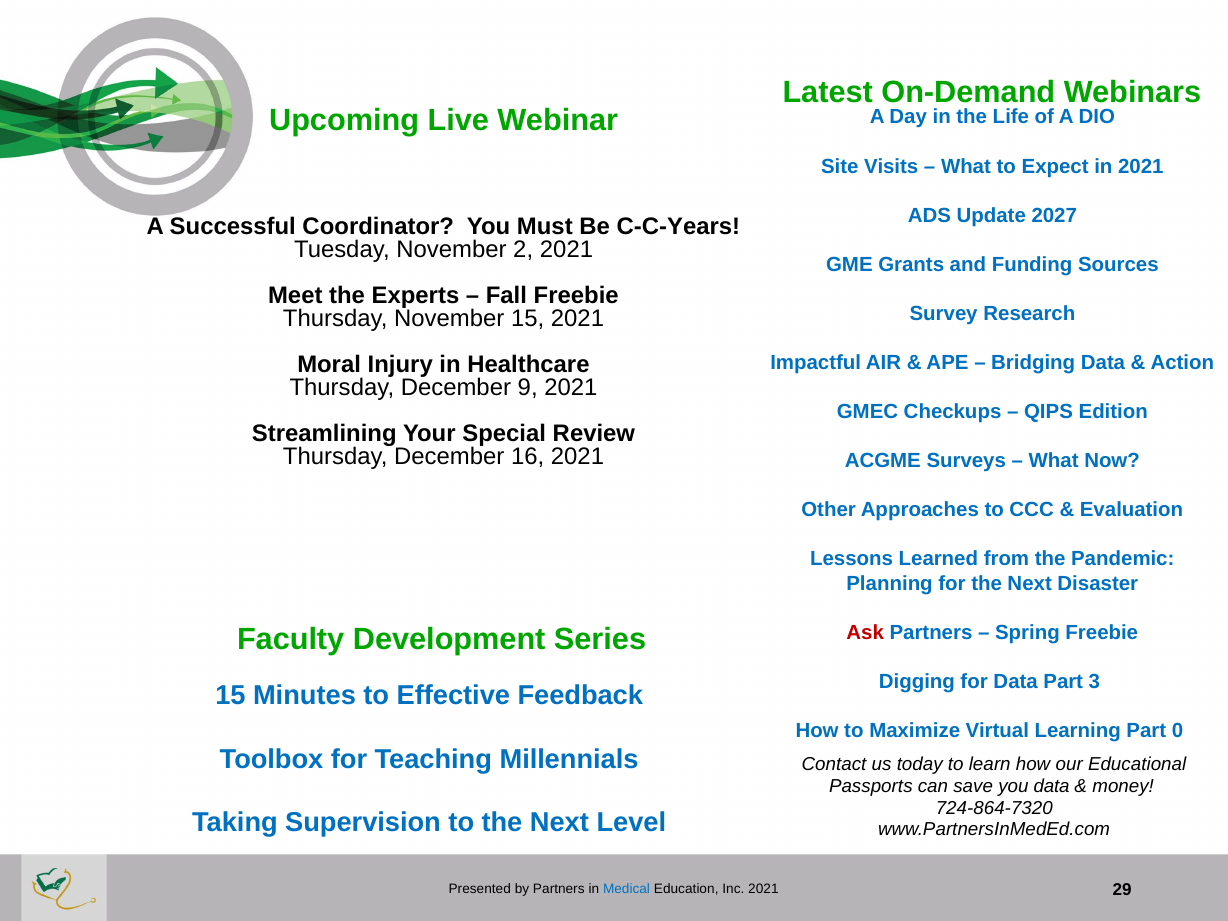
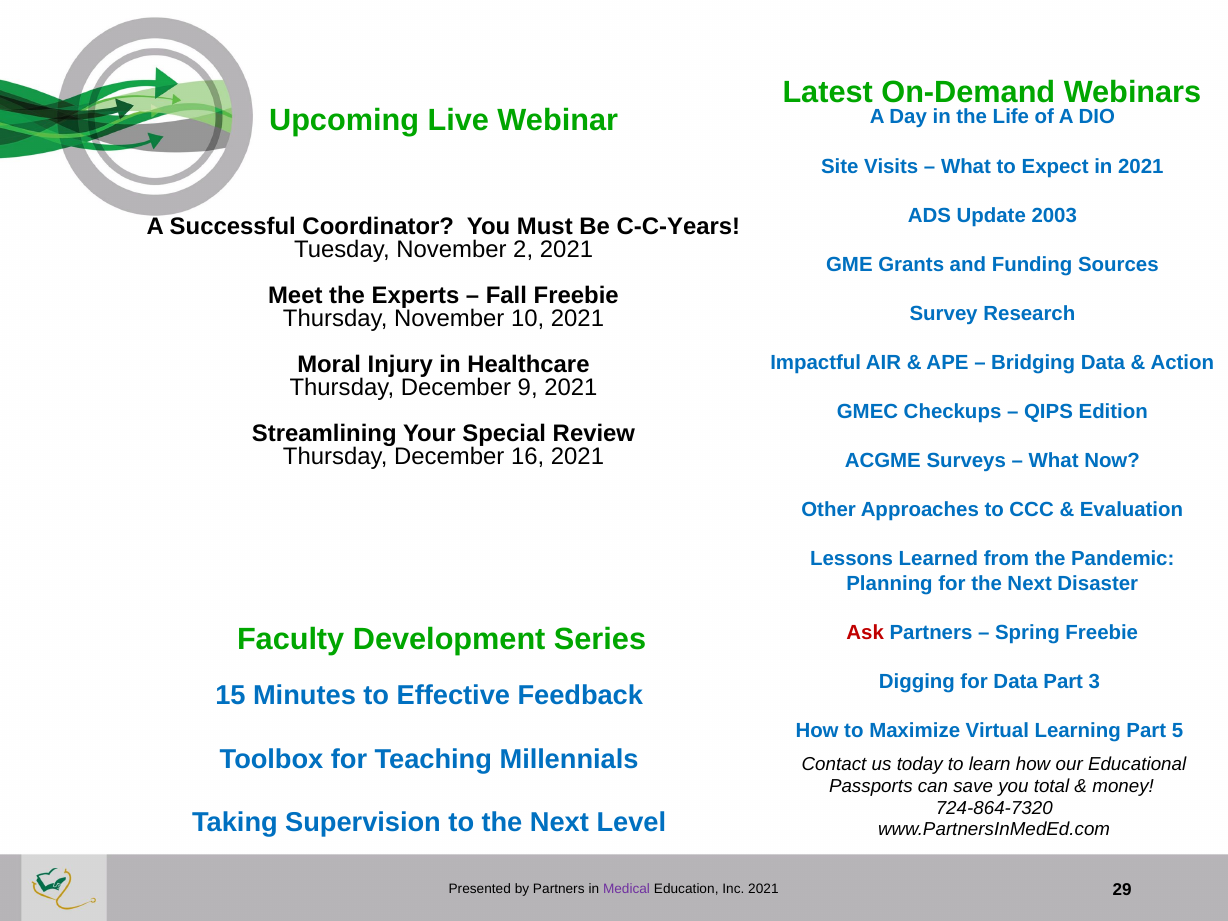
2027: 2027 -> 2003 (1054, 215)
November 15: 15 -> 10 (528, 319)
0: 0 -> 5 (1177, 731)
you data: data -> total (1052, 786)
Medical colour: blue -> purple (627, 889)
